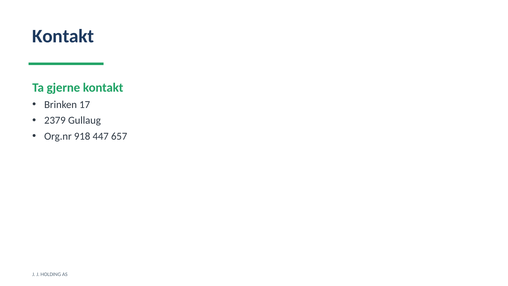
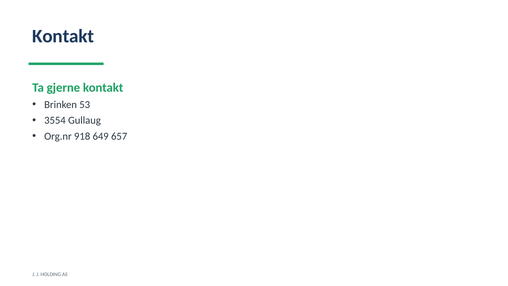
17: 17 -> 53 (85, 104)
2379: 2379 -> 3554 (55, 120)
447: 447 -> 649 (101, 136)
